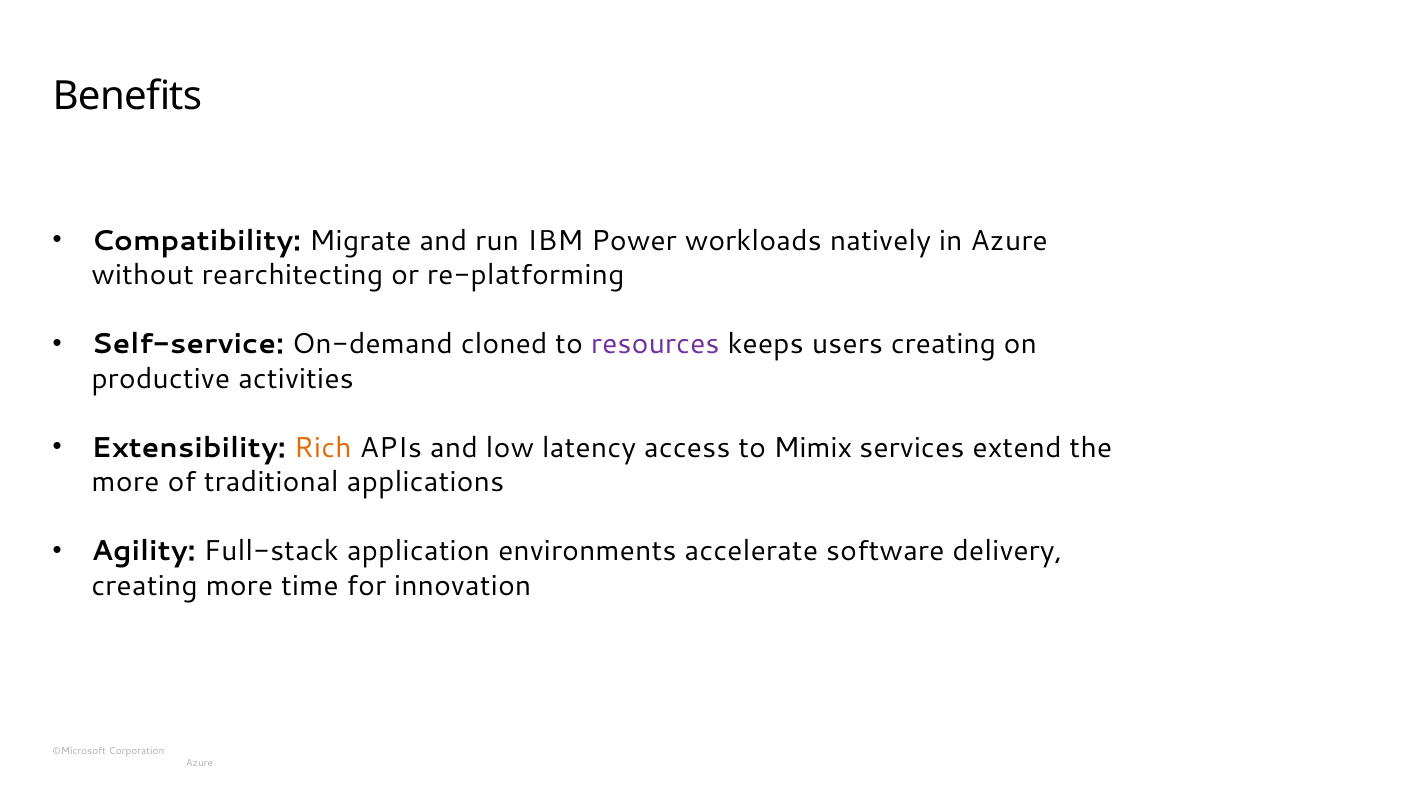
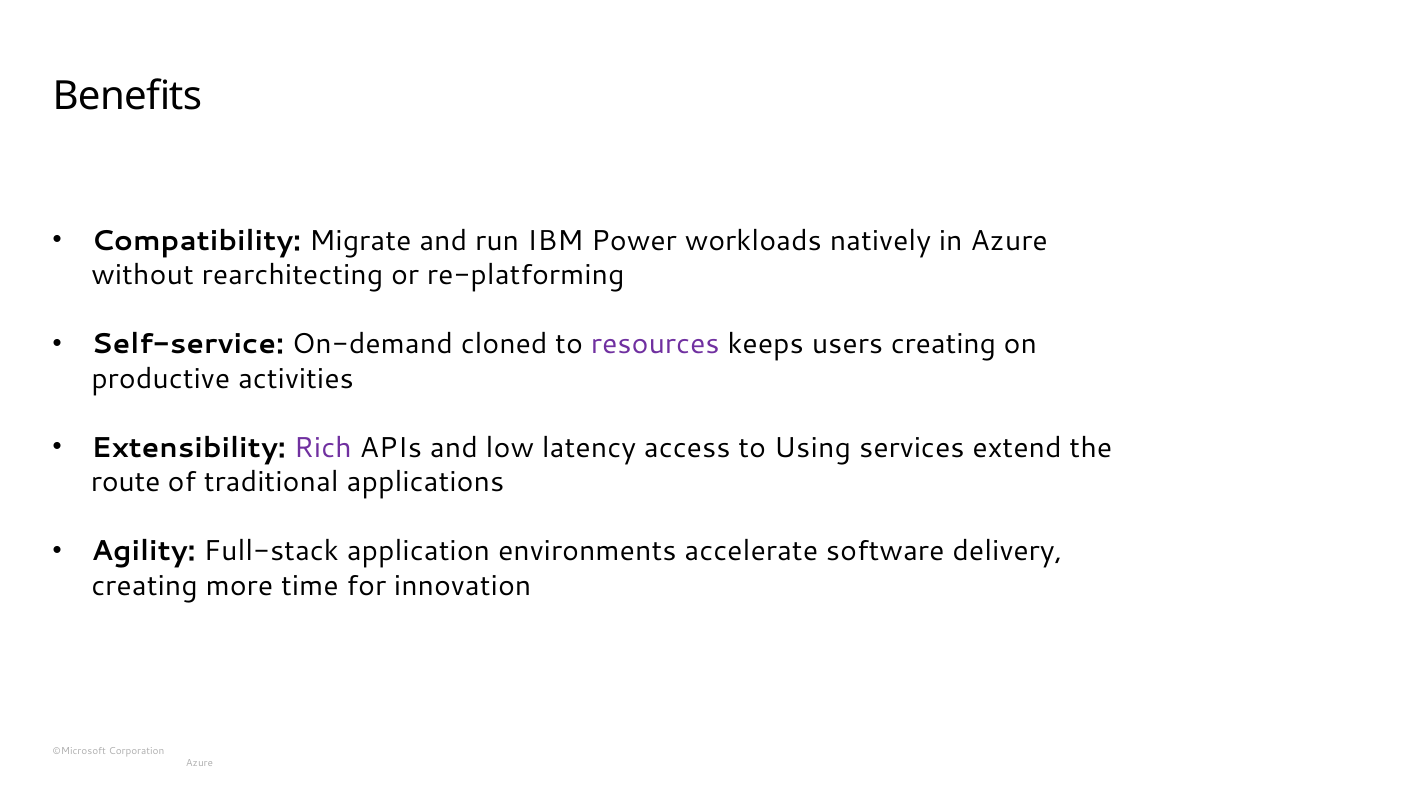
Rich colour: orange -> purple (323, 448)
Mimix: Mimix -> Using (813, 448)
more: more -> route (126, 482)
